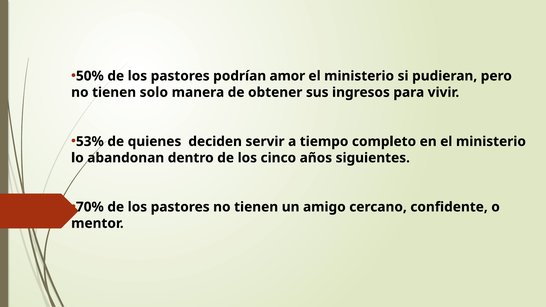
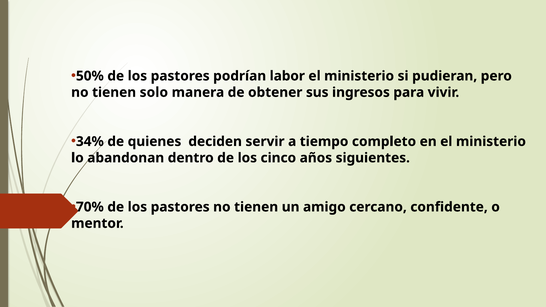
amor: amor -> labor (287, 76)
53%: 53% -> 34% (90, 142)
